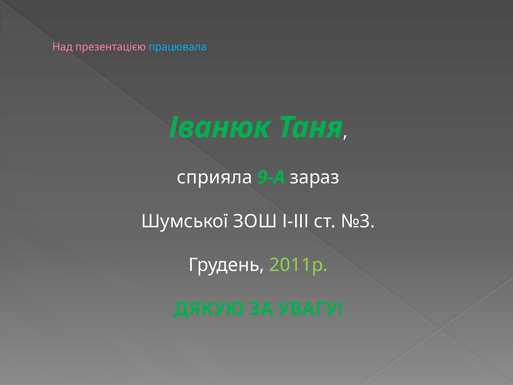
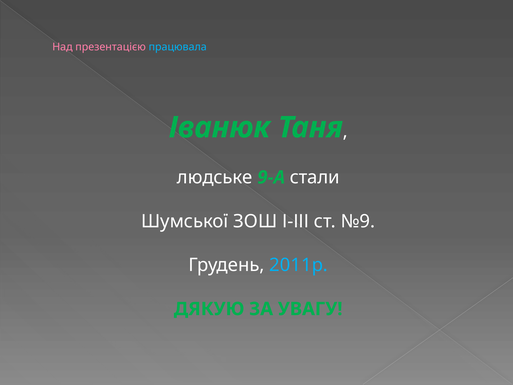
сприяла: сприяла -> людське (215, 177)
зараз: зараз -> стали (315, 177)
№3: №3 -> №9 (358, 221)
2011р colour: light green -> light blue (299, 265)
